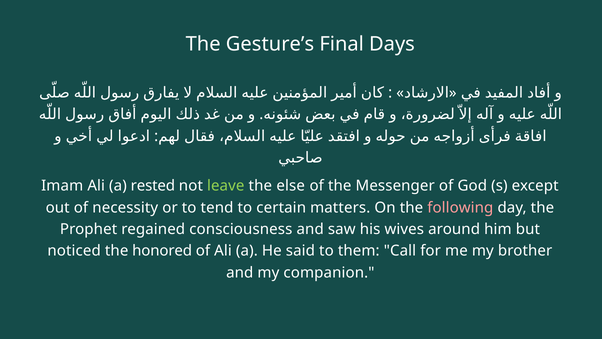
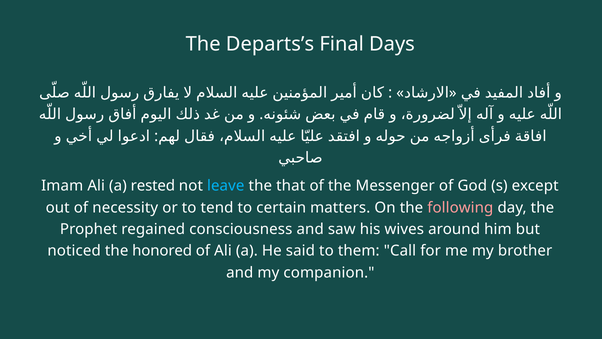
Gesture’s: Gesture’s -> Departs’s (270, 44)
leave colour: light green -> light blue (226, 186)
else: else -> that (291, 186)
